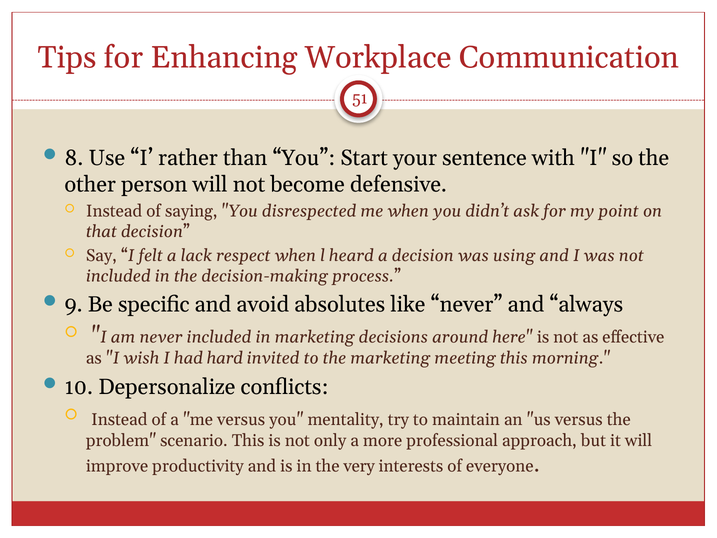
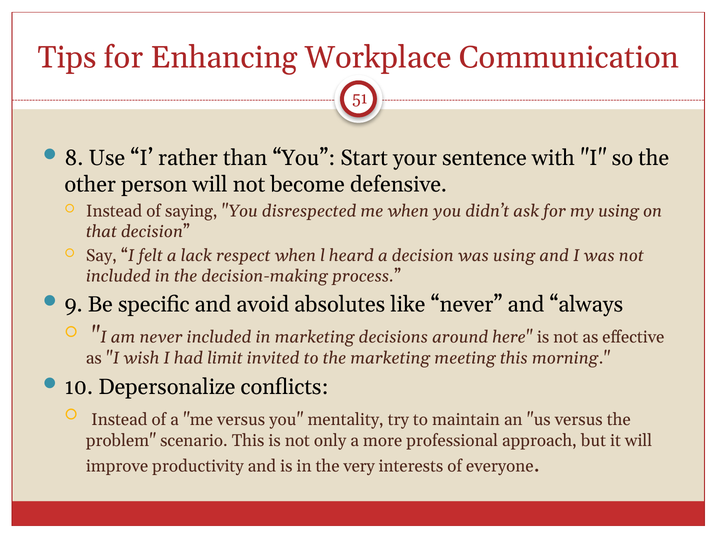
my point: point -> using (619, 211)
hard: hard -> limit (225, 358)
